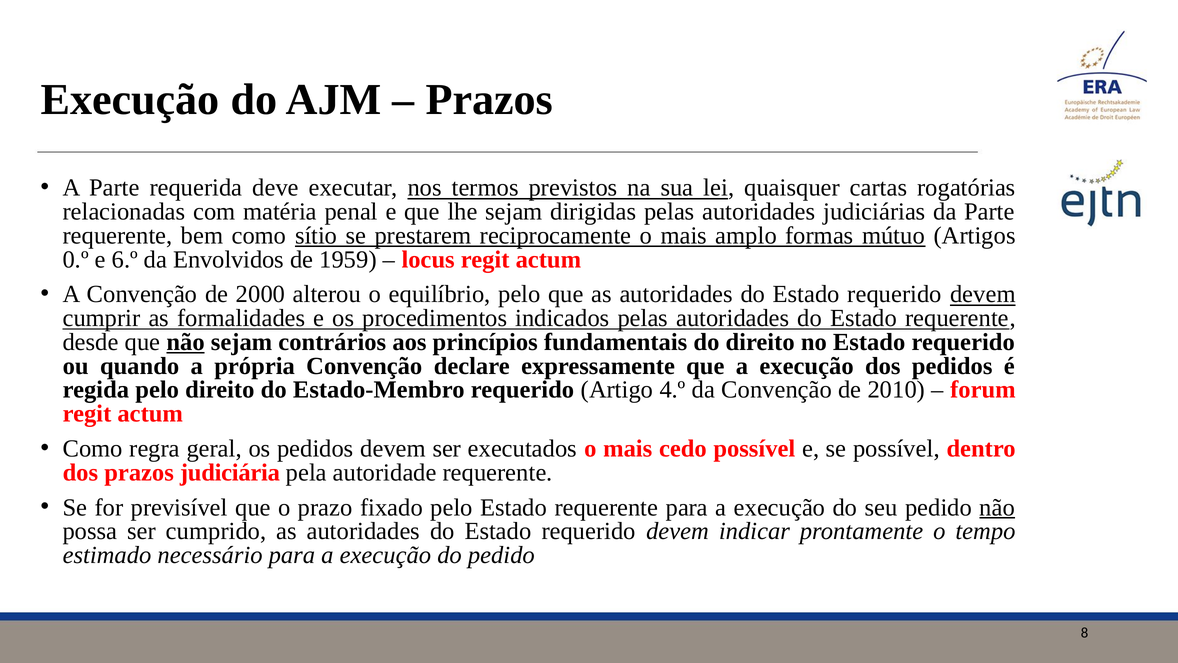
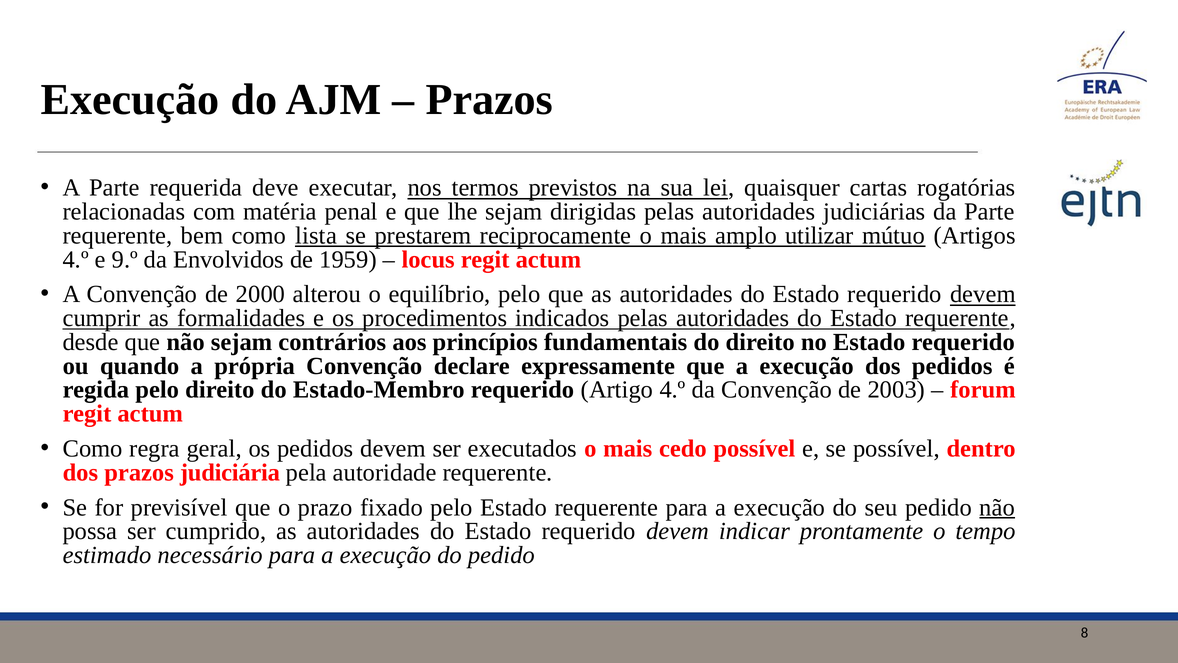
sítio: sítio -> lista (316, 235)
formas: formas -> utilizar (819, 235)
0.º: 0.º -> 4.º (76, 259)
6.º: 6.º -> 9.º (125, 259)
não underline: present -> none (186, 342)
2010: 2010 -> 2003 (896, 390)
